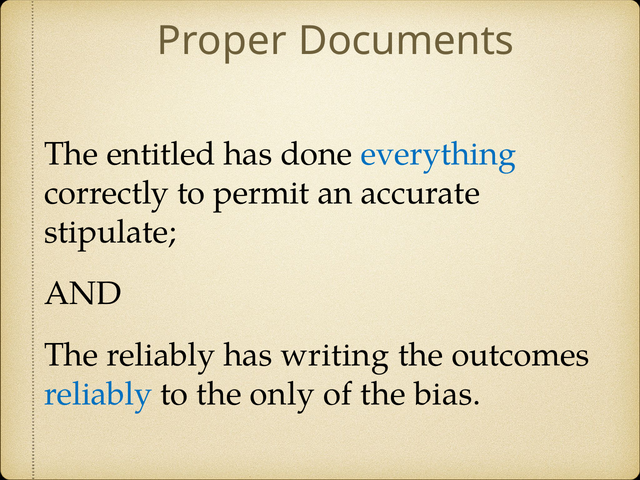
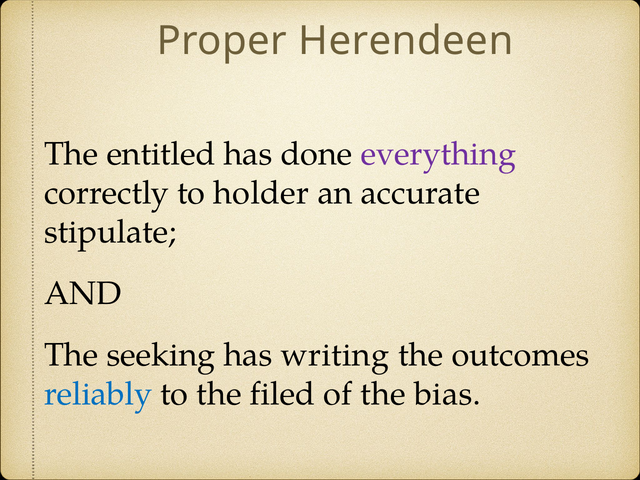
Documents: Documents -> Herendeen (406, 41)
everything colour: blue -> purple (438, 154)
permit: permit -> holder (261, 193)
The reliably: reliably -> seeking (161, 355)
only: only -> filed (283, 394)
